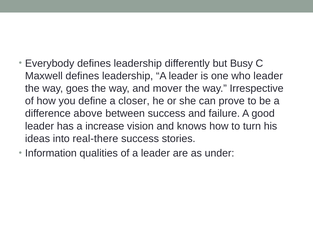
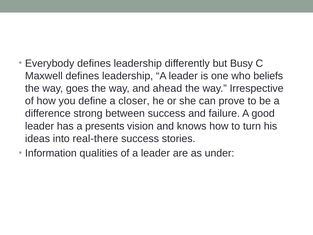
who leader: leader -> beliefs (268, 76)
mover: mover -> ahead (167, 88)
above: above -> strong (88, 113)
increase: increase -> presents (105, 126)
